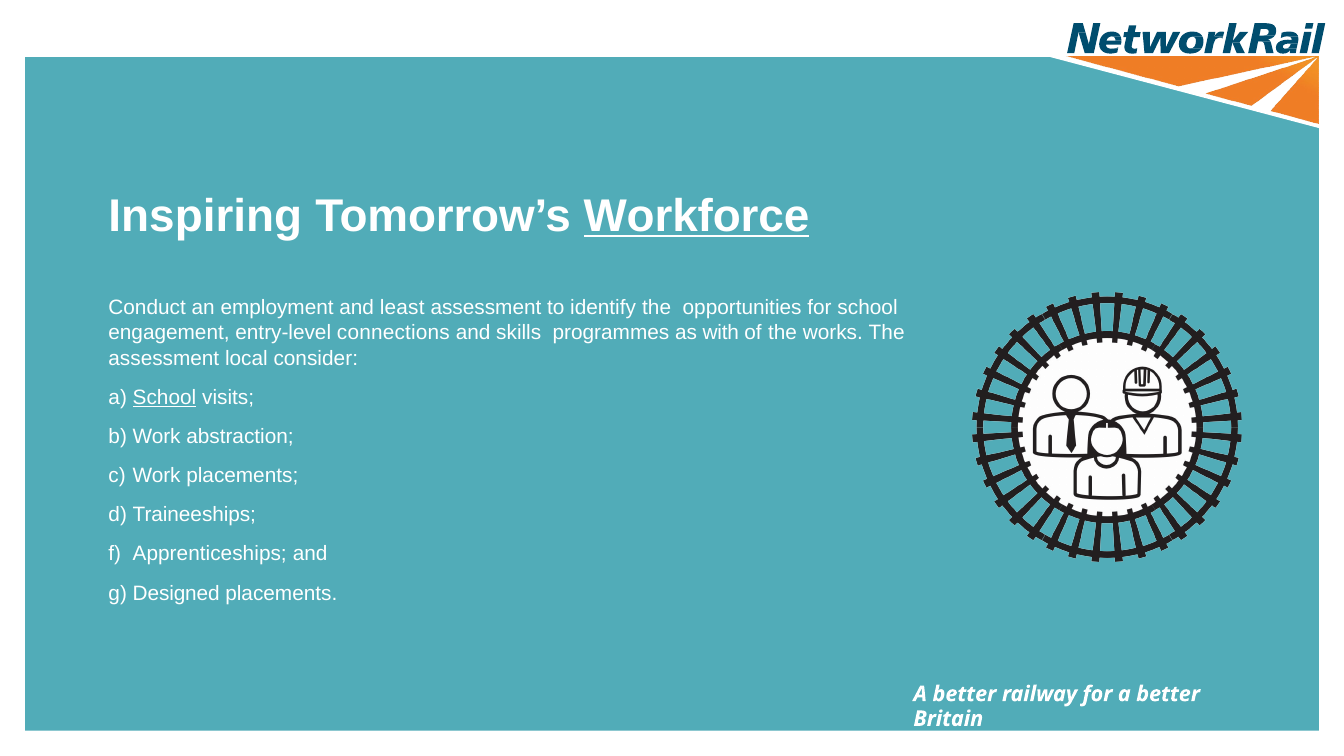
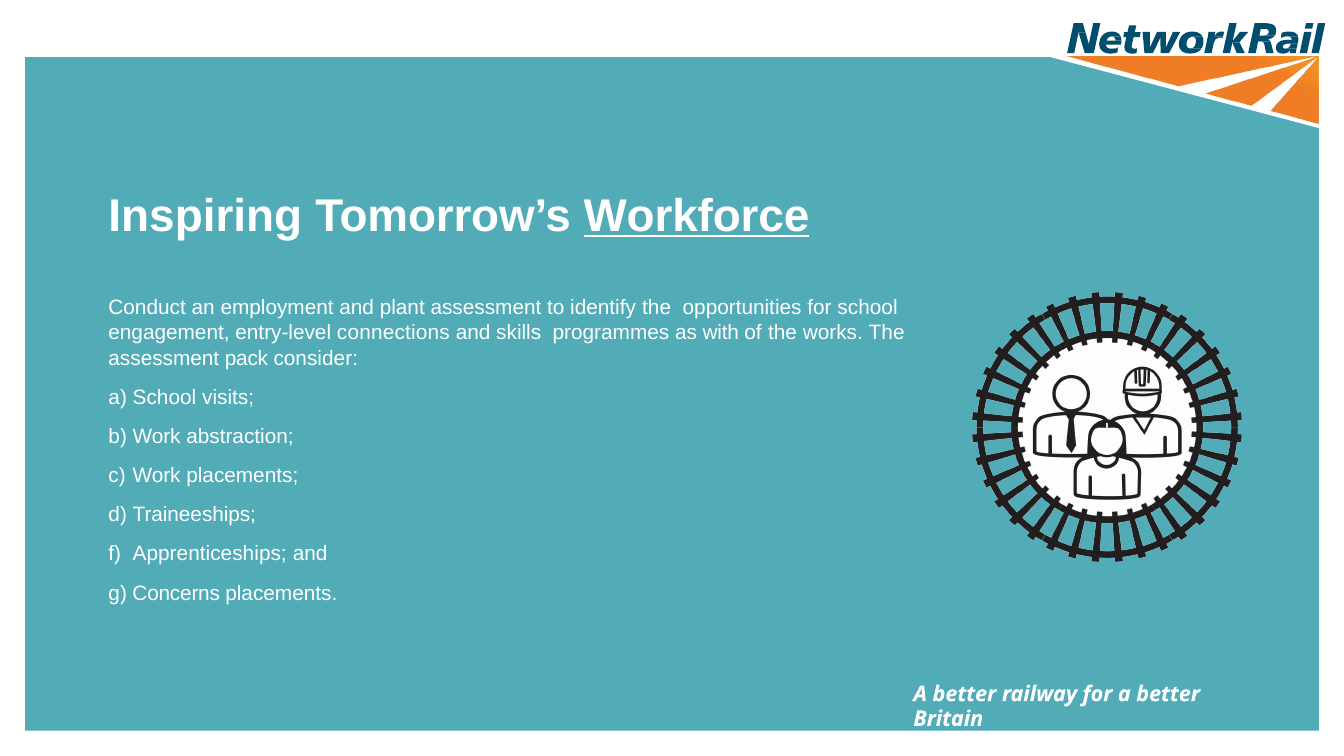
least: least -> plant (402, 308)
local: local -> pack (246, 358)
School underline: present -> none (165, 397)
Designed: Designed -> Concerns (176, 593)
